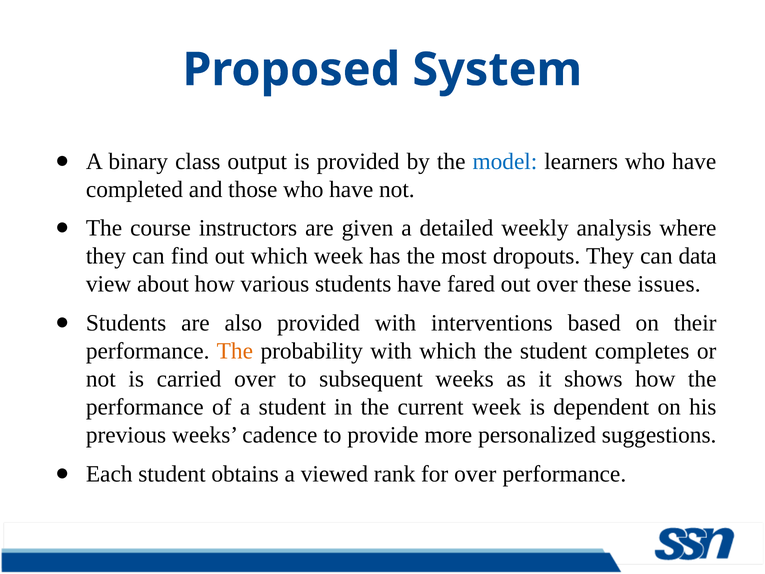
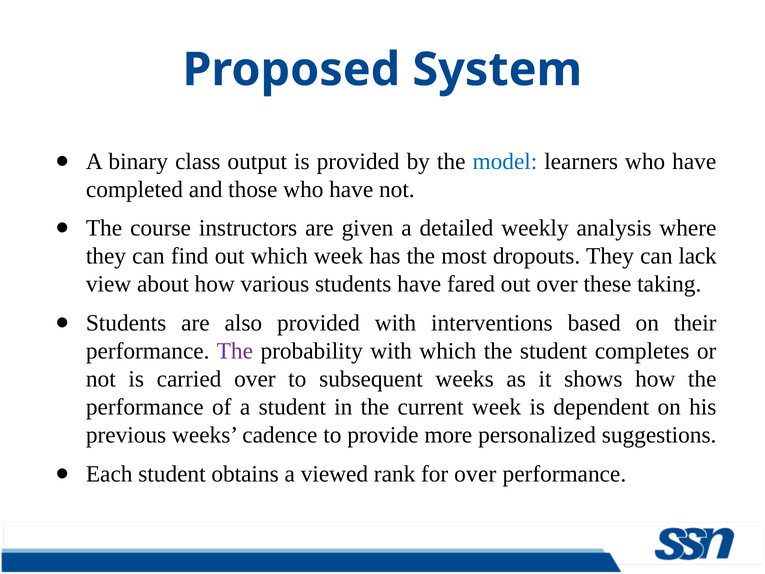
data: data -> lack (698, 256)
issues: issues -> taking (669, 284)
The colour: orange -> purple (235, 351)
